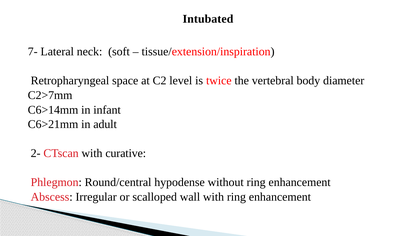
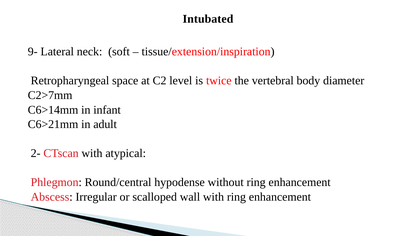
7-: 7- -> 9- (33, 52)
curative: curative -> atypical (126, 153)
